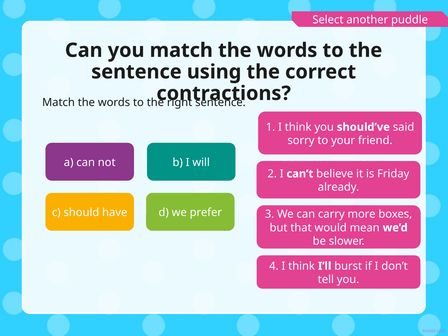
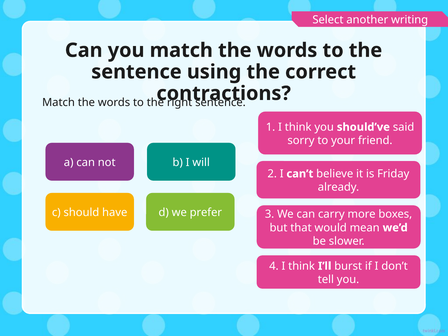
puddle: puddle -> writing (410, 20)
